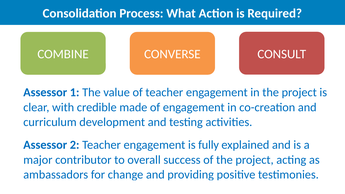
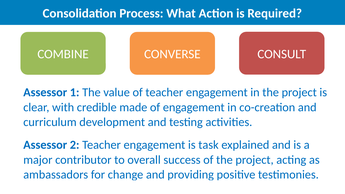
fully: fully -> task (209, 145)
